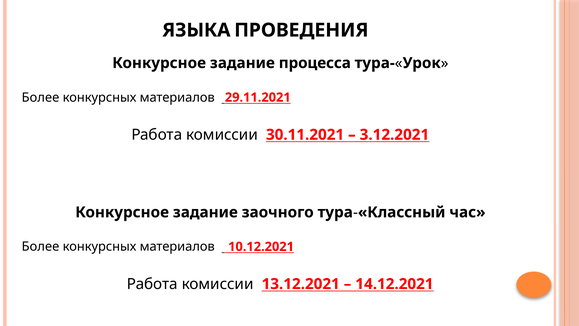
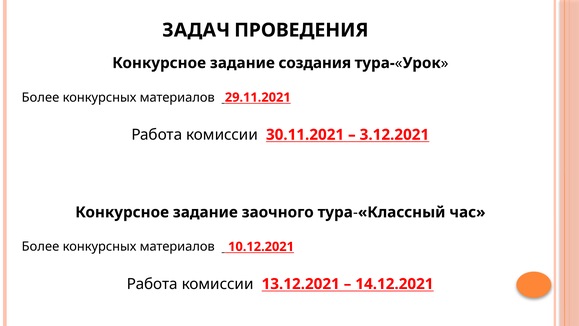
ЯЗЫКА: ЯЗЫКА -> ЗАДАЧ (196, 30)
процесса: процесса -> создания (315, 63)
